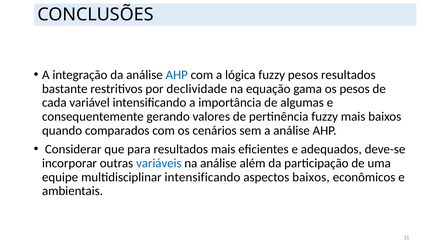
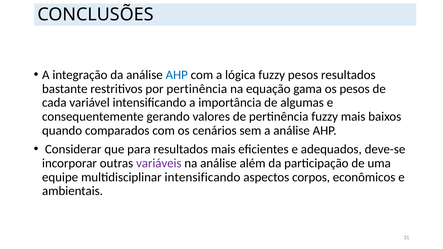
por declividade: declividade -> pertinência (197, 89)
variáveis colour: blue -> purple (159, 163)
aspectos baixos: baixos -> corpos (311, 177)
